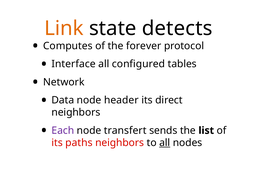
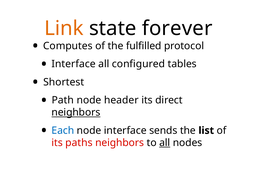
detects: detects -> forever (177, 28)
forever: forever -> fulfilled (144, 46)
Network: Network -> Shortest (64, 82)
Data: Data -> Path (63, 100)
neighbors underline: none -> present (76, 112)
Each colour: purple -> blue (63, 130)
node transfert: transfert -> interface (125, 130)
